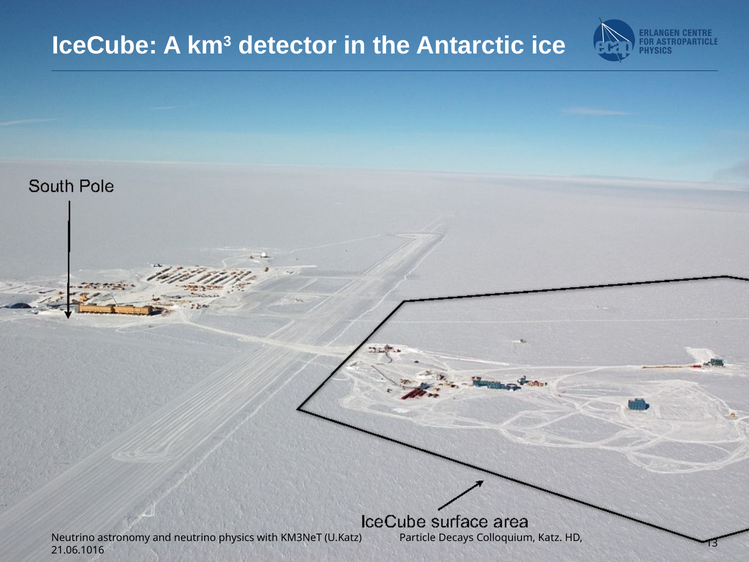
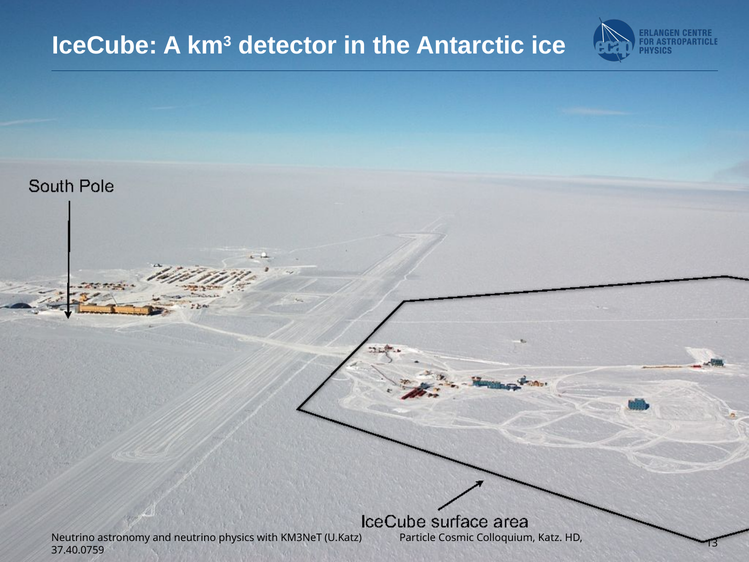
Decays: Decays -> Cosmic (456, 538)
21.06.1016: 21.06.1016 -> 37.40.0759 (78, 550)
